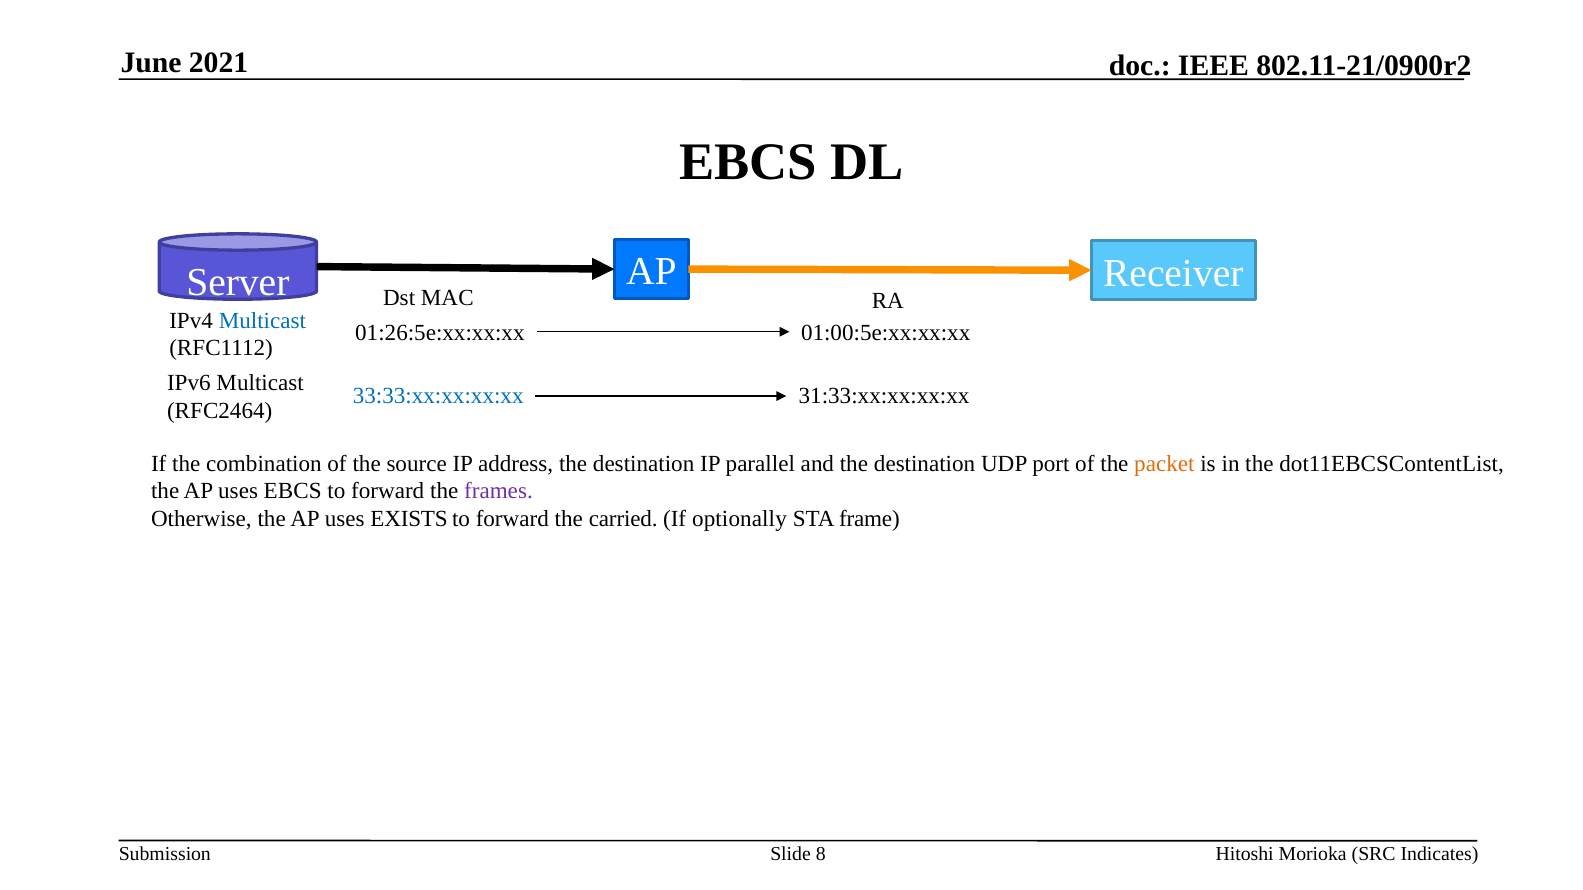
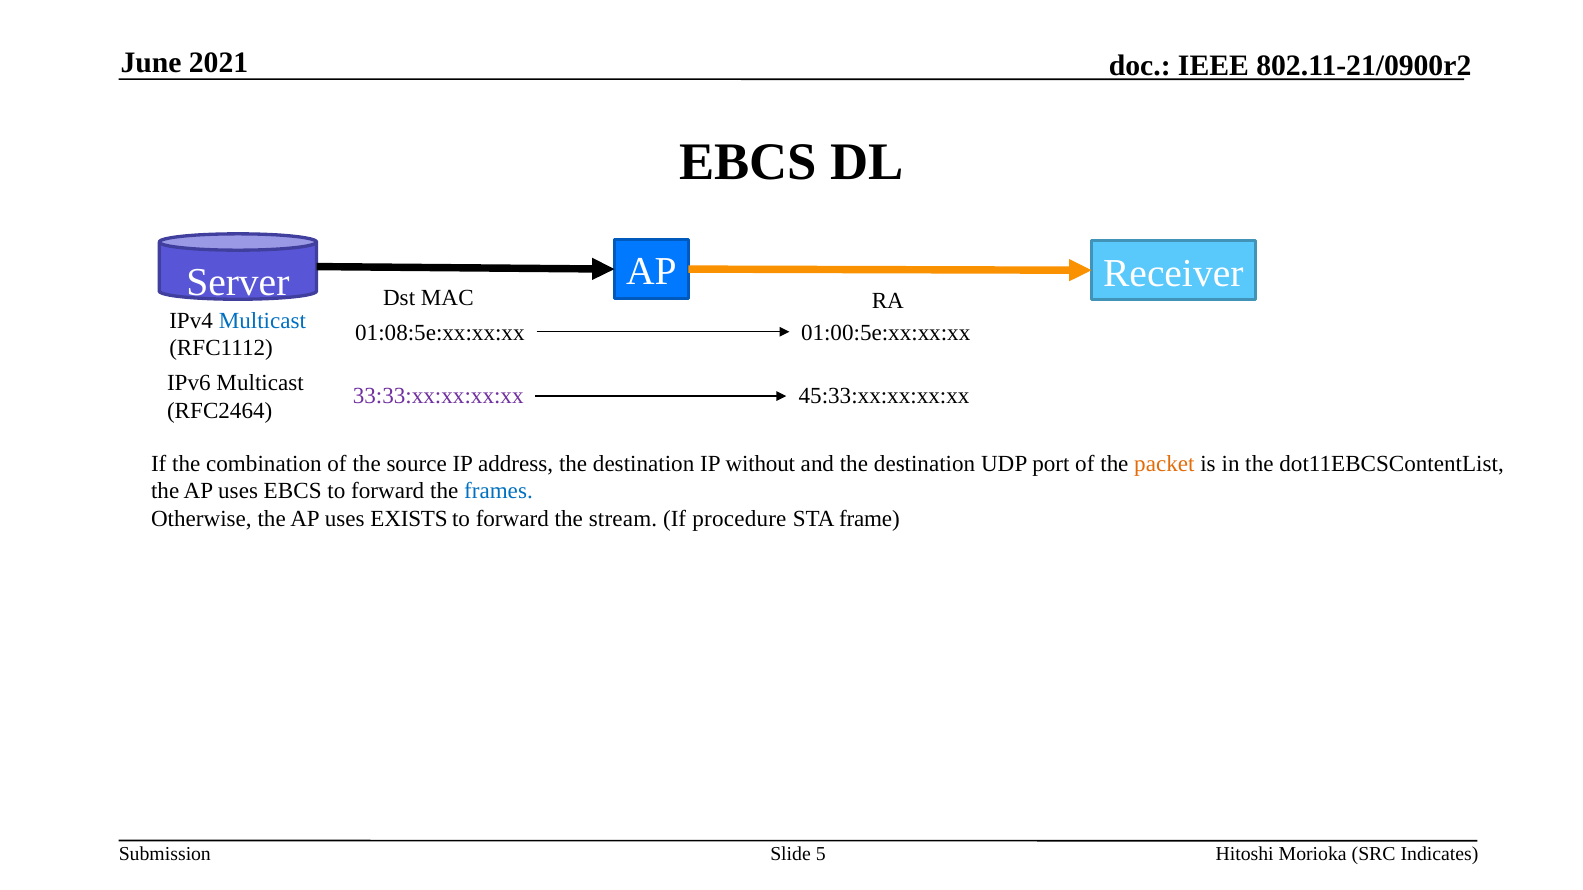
01:26:5e:xx:xx:xx: 01:26:5e:xx:xx:xx -> 01:08:5e:xx:xx:xx (440, 334)
33:33:xx:xx:xx:xx colour: blue -> purple (438, 396)
31:33:xx:xx:xx:xx: 31:33:xx:xx:xx:xx -> 45:33:xx:xx:xx:xx (884, 396)
parallel: parallel -> without (760, 464)
frames colour: purple -> blue (498, 492)
carried: carried -> stream (623, 519)
optionally: optionally -> procedure (739, 519)
8: 8 -> 5 (821, 854)
